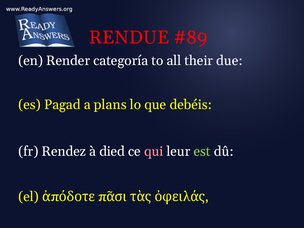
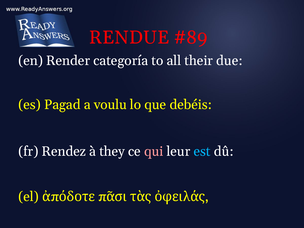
plans: plans -> voulu (110, 105)
died: died -> they (112, 151)
est colour: light green -> light blue (202, 151)
